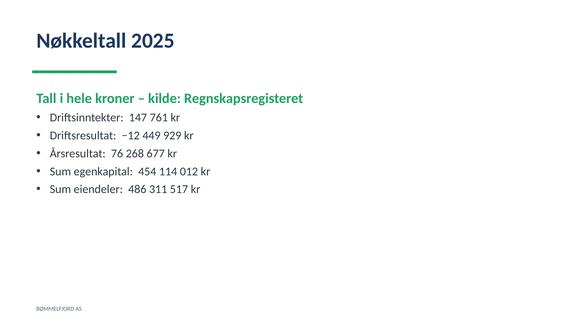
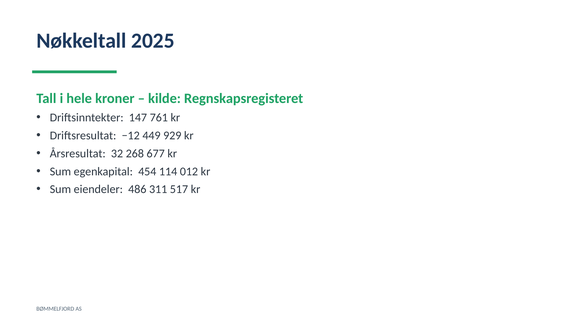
76: 76 -> 32 (117, 153)
